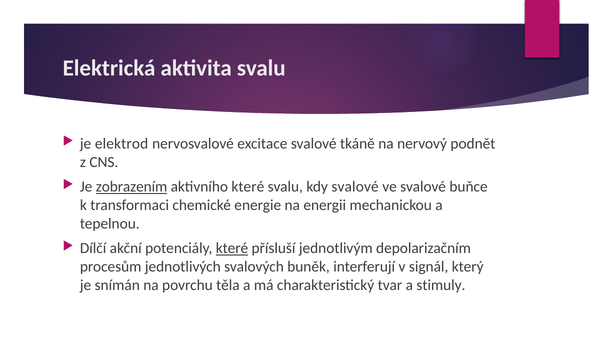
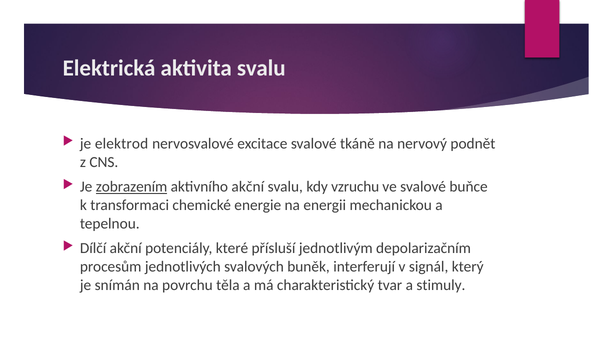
aktivního které: které -> akční (248, 187)
kdy svalové: svalové -> vzruchu (355, 187)
které underline: present -> none (232, 248)
